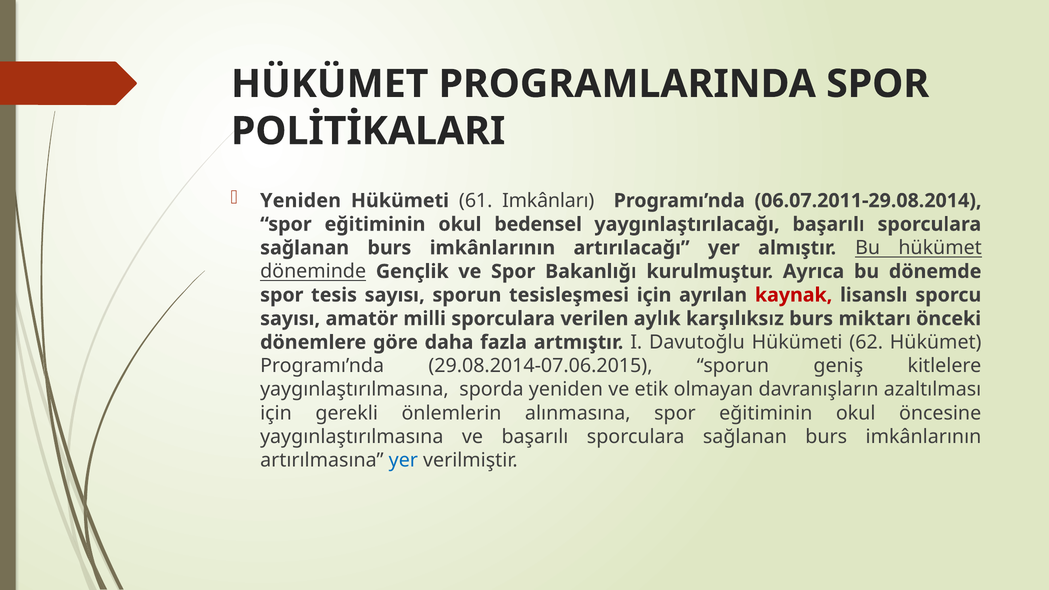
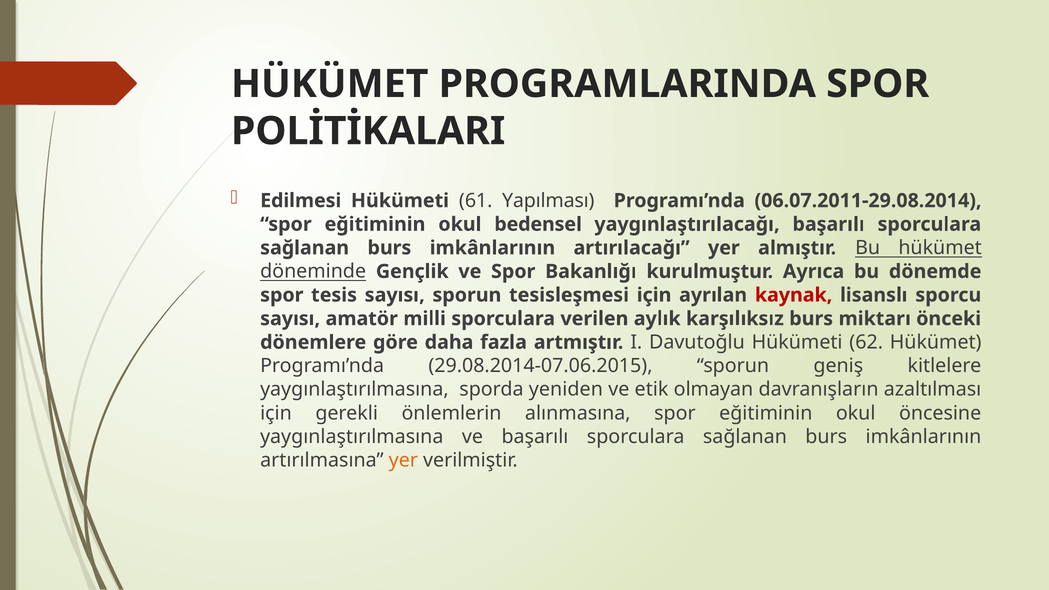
Yeniden: Yeniden -> Edilmesi (301, 201)
Imkânları: Imkânları -> Yapılması (548, 201)
yer colour: blue -> orange (403, 460)
